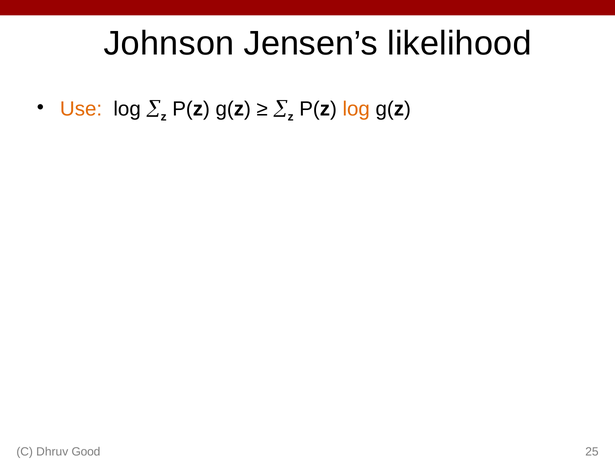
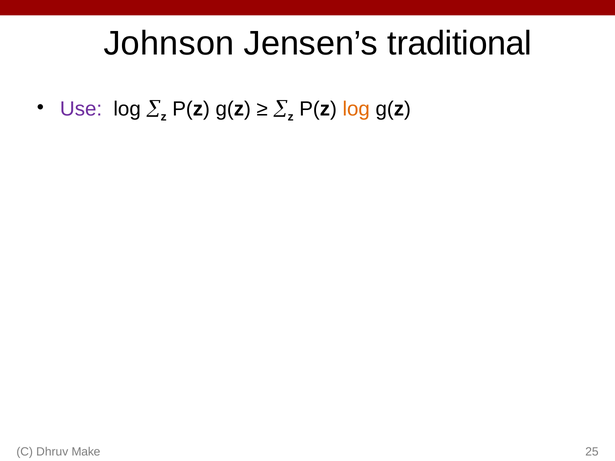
likelihood: likelihood -> traditional (460, 43)
Use colour: orange -> purple (81, 109)
Good: Good -> Make (86, 452)
